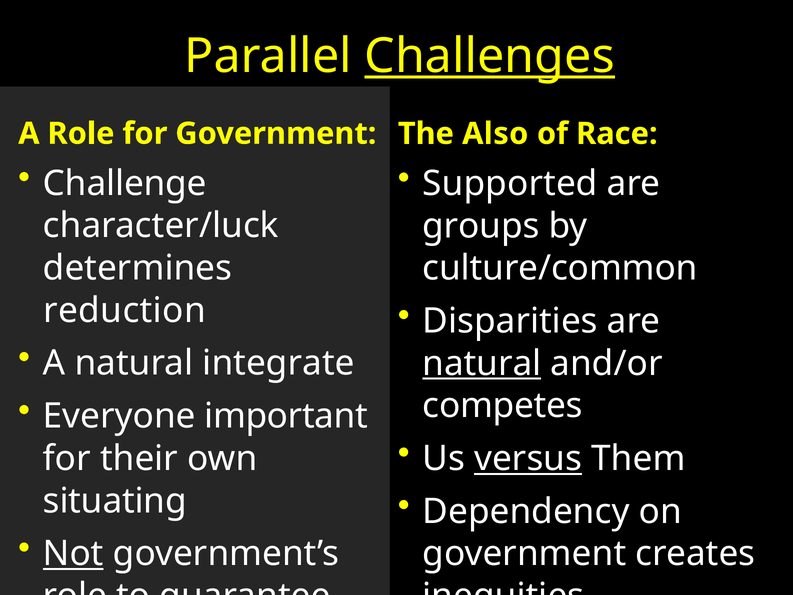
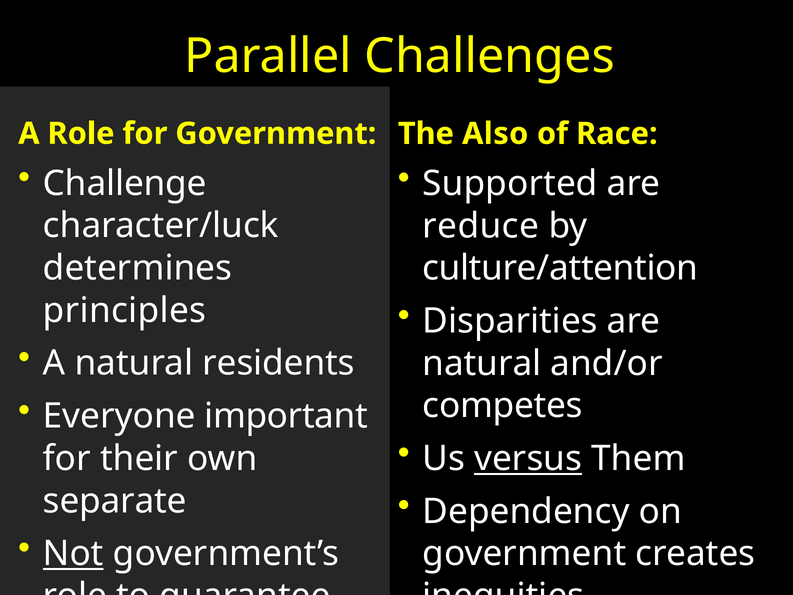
Challenges underline: present -> none (490, 56)
groups: groups -> reduce (481, 226)
culture/common: culture/common -> culture/attention (560, 268)
reduction: reduction -> principles (125, 310)
integrate: integrate -> residents (279, 363)
natural underline: present -> none (482, 363)
situating: situating -> separate (115, 501)
